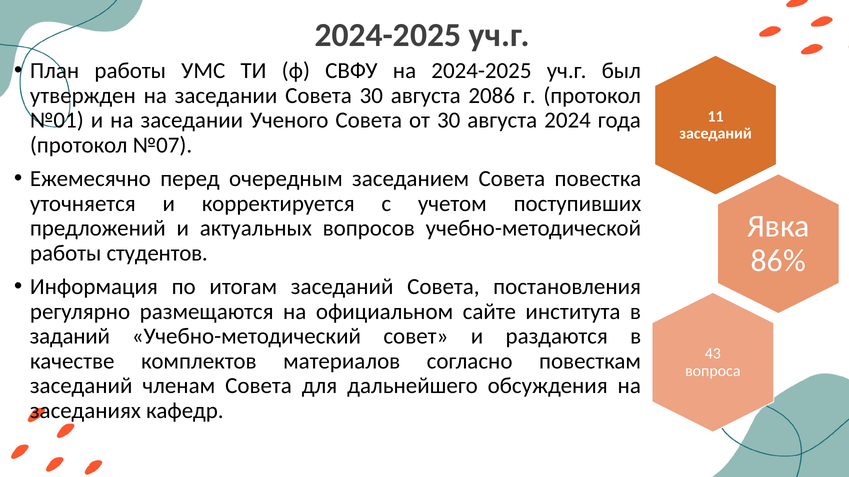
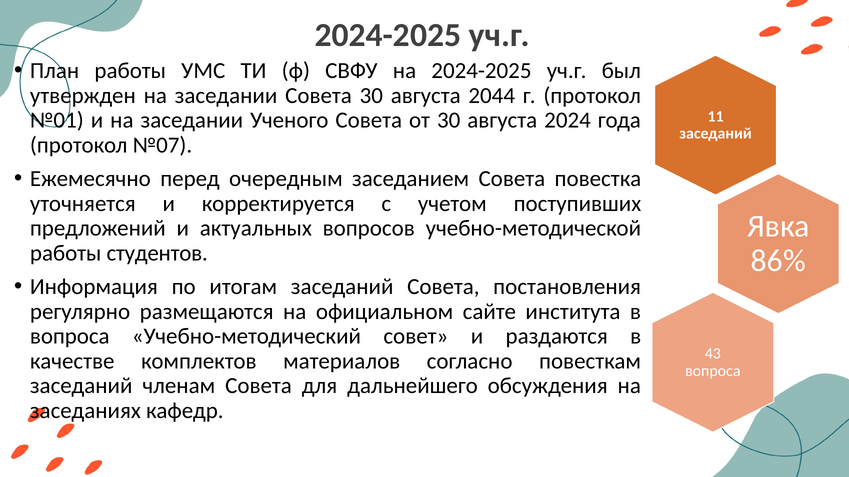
2086: 2086 -> 2044 (492, 96)
заданий: заданий -> вопроса (70, 337)
